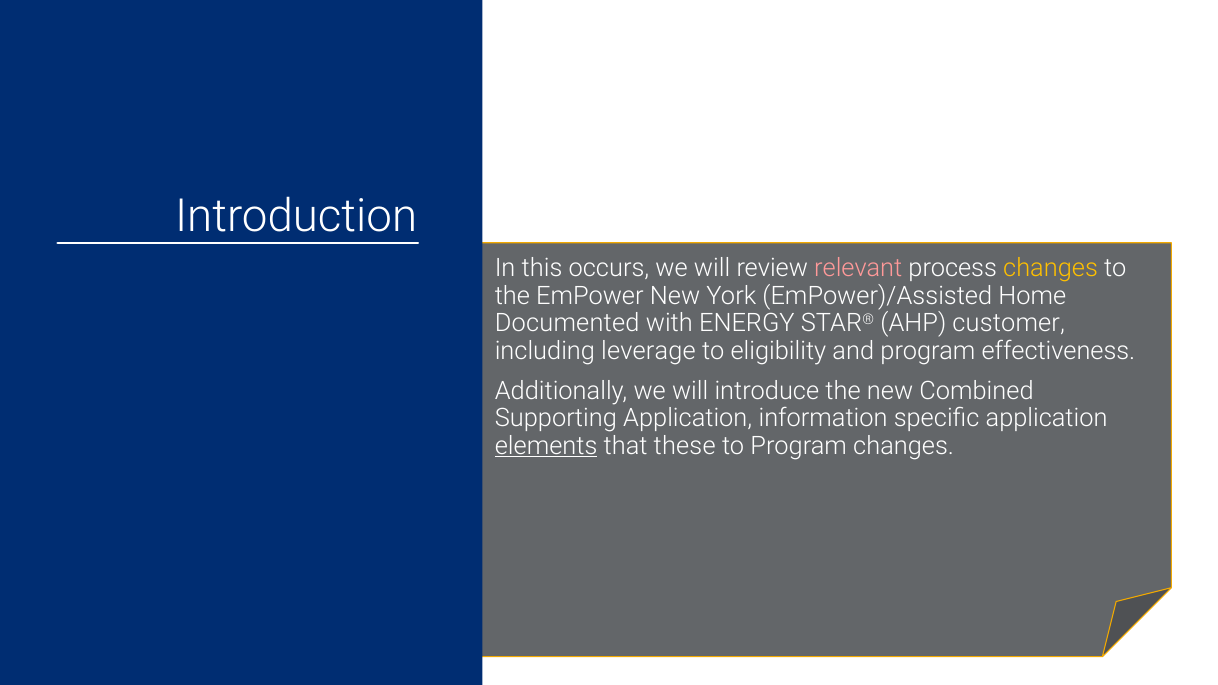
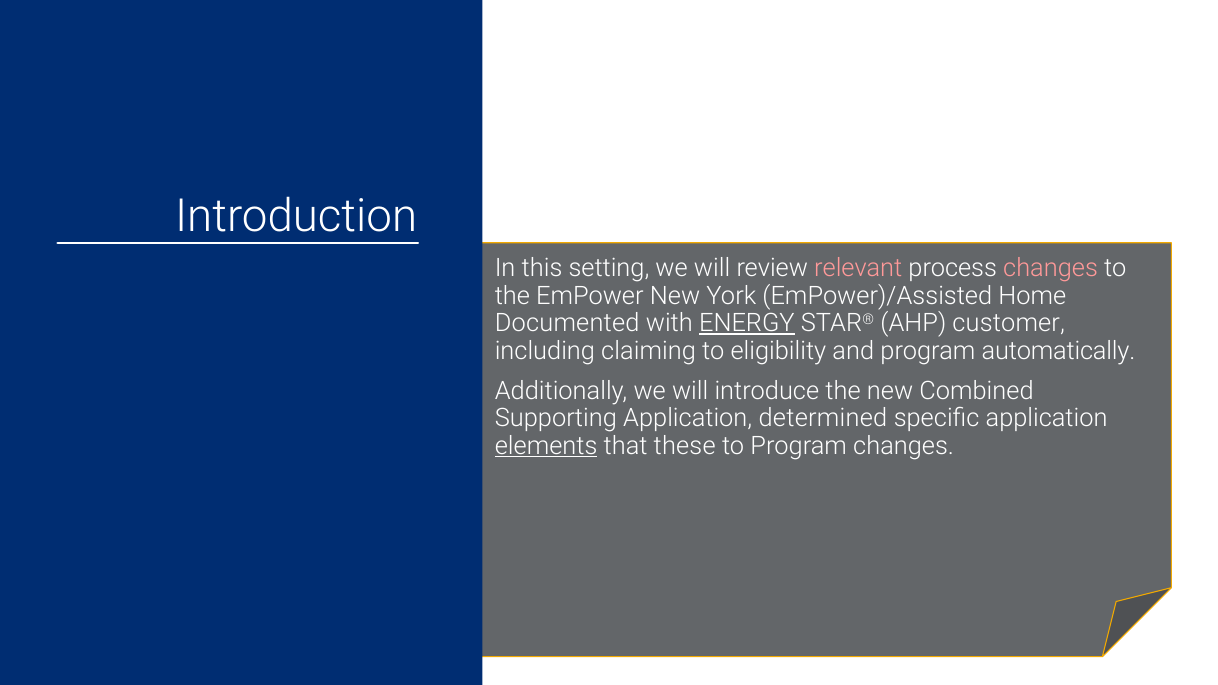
occurs: occurs -> setting (609, 269)
changes colour: yellow -> pink (1051, 269)
ENERGY underline: none -> present (747, 323)
leverage: leverage -> claiming (649, 351)
effectiveness: effectiveness -> automatically (1058, 351)
information: information -> determined (823, 418)
